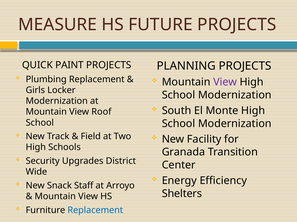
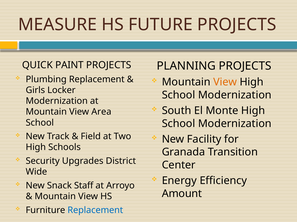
View colour: purple -> orange (225, 82)
Roof: Roof -> Area (101, 112)
Shelters: Shelters -> Amount (182, 194)
